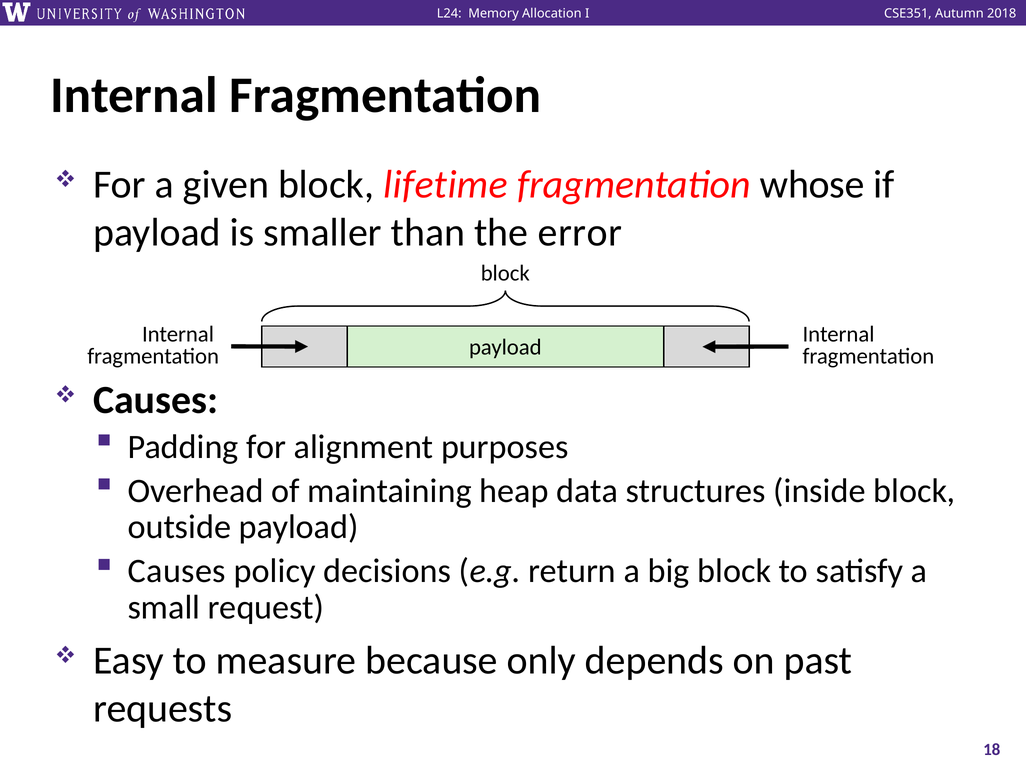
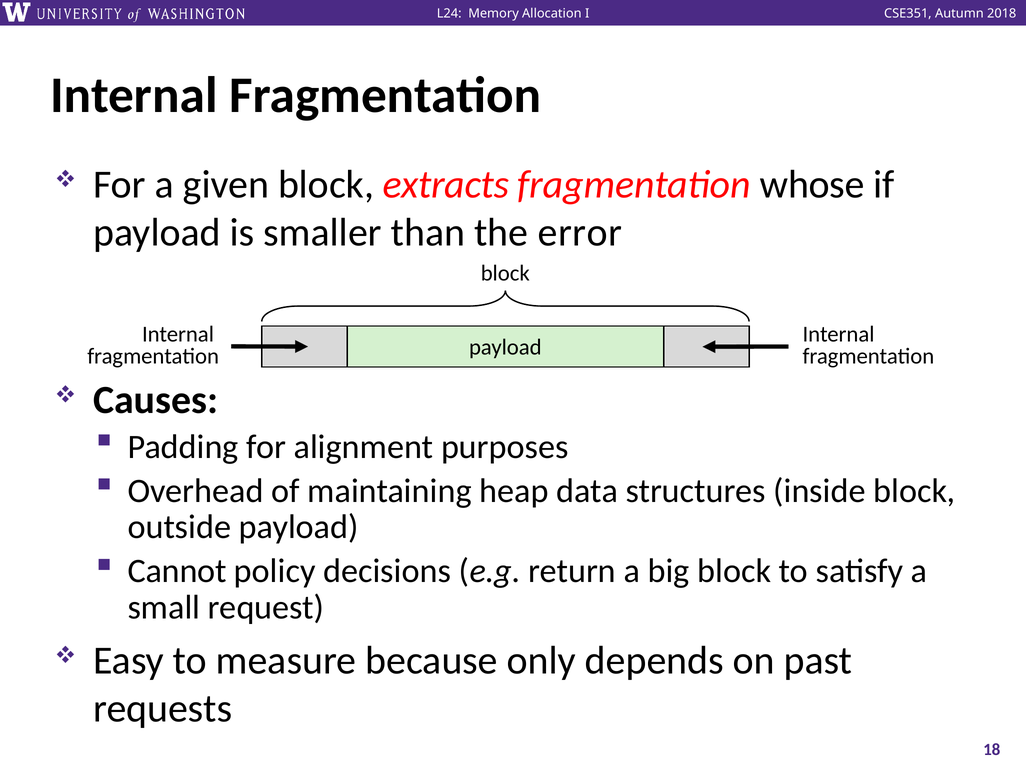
lifetime: lifetime -> extracts (446, 185)
Causes: Causes -> Cannot (177, 572)
